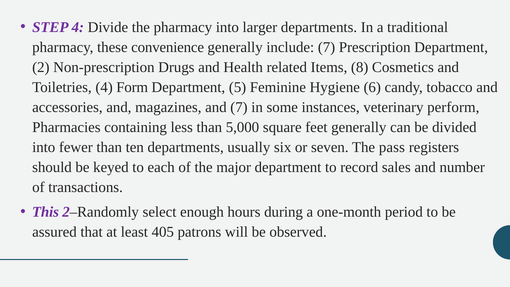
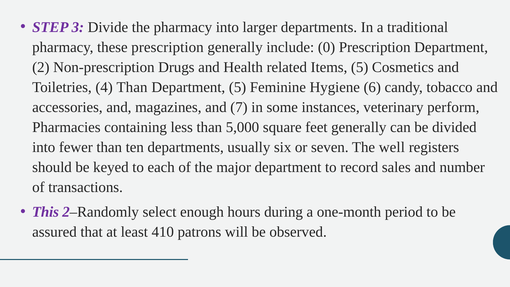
STEP 4: 4 -> 3 (78, 27)
these convenience: convenience -> prescription (167, 47)
include 7: 7 -> 0 (326, 47)
Items 8: 8 -> 5 (360, 67)
4 Form: Form -> Than (132, 87)
pass: pass -> well (392, 147)
405: 405 -> 410 (163, 232)
